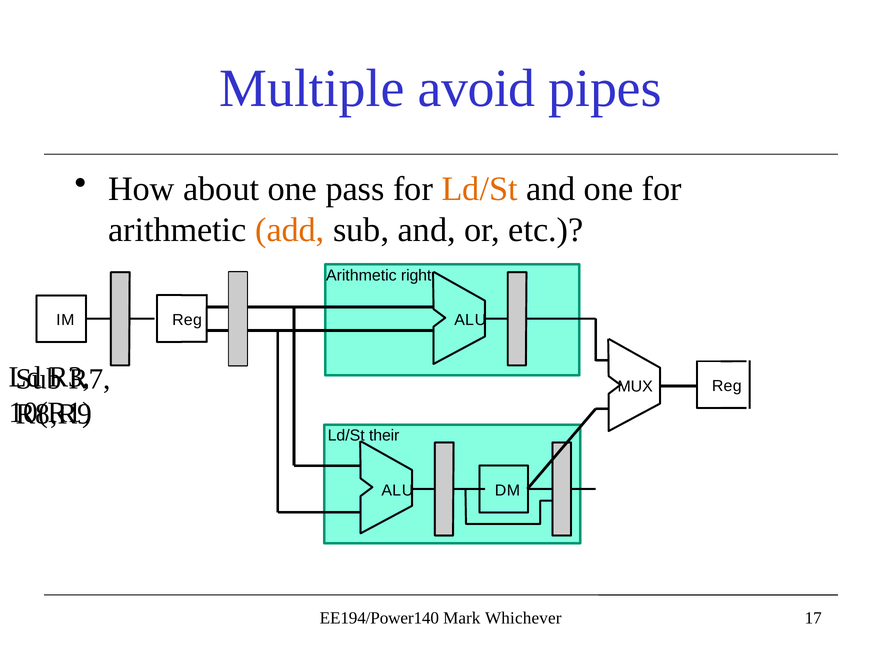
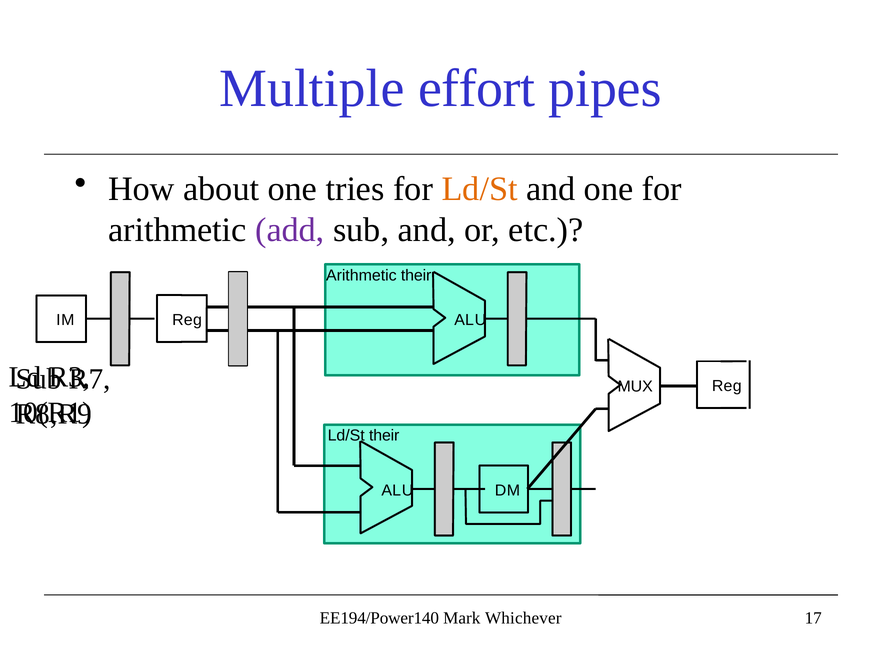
avoid: avoid -> effort (477, 88)
pass: pass -> tries (355, 189)
add colour: orange -> purple (290, 230)
Arithmetic right: right -> their (416, 276)
